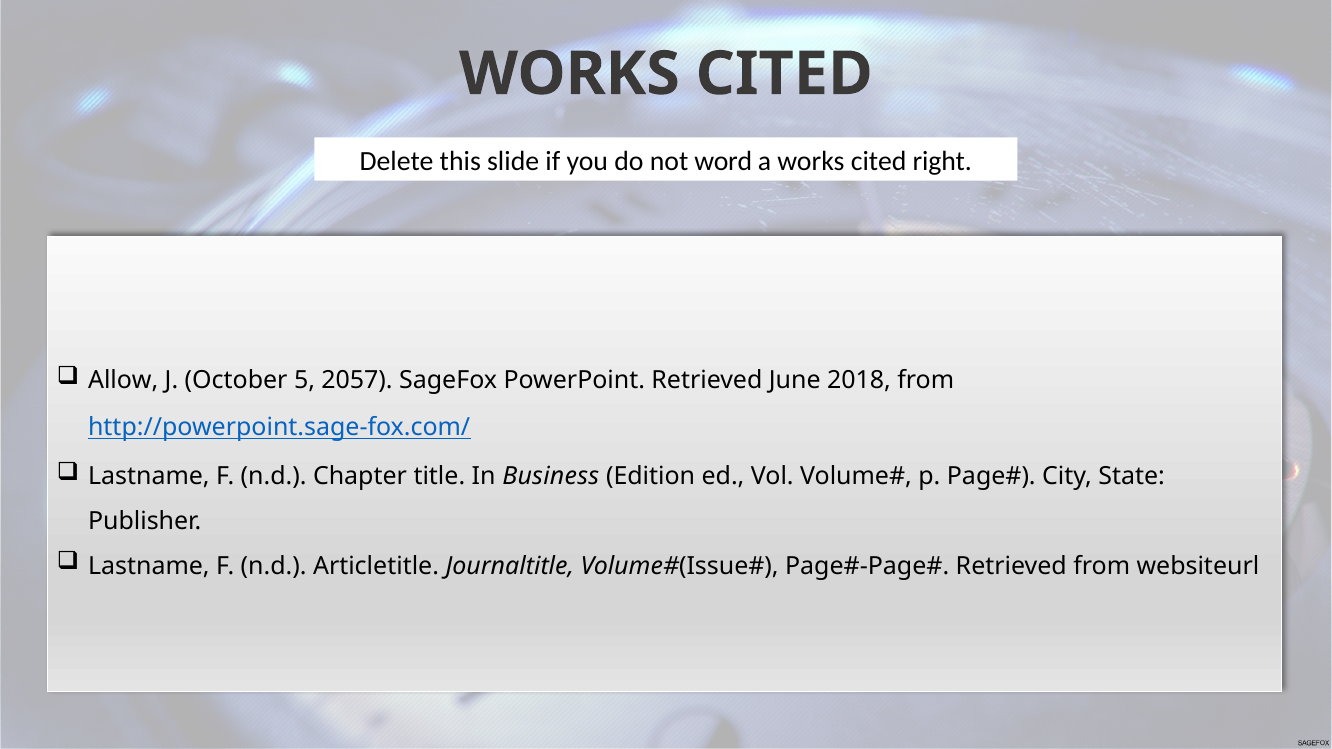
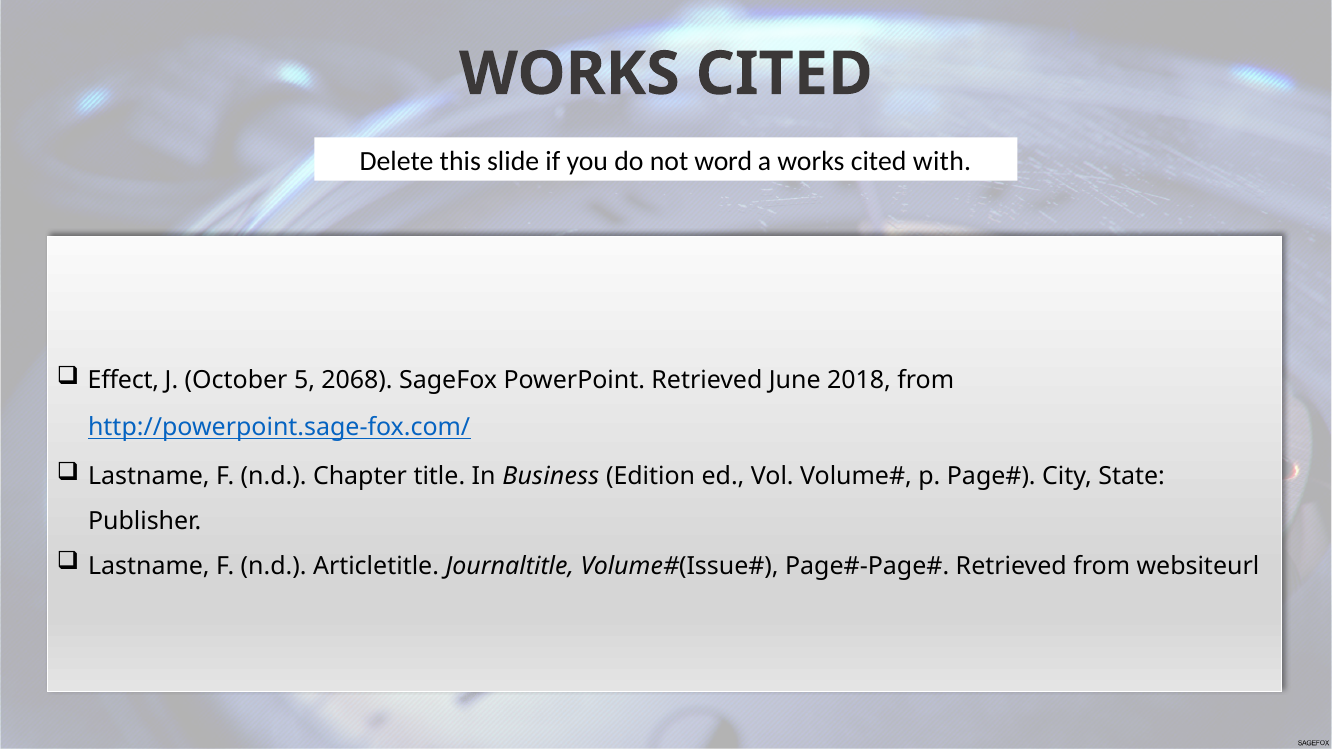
right: right -> with (942, 161)
Allow: Allow -> Effect (123, 380)
2057: 2057 -> 2068 (357, 380)
